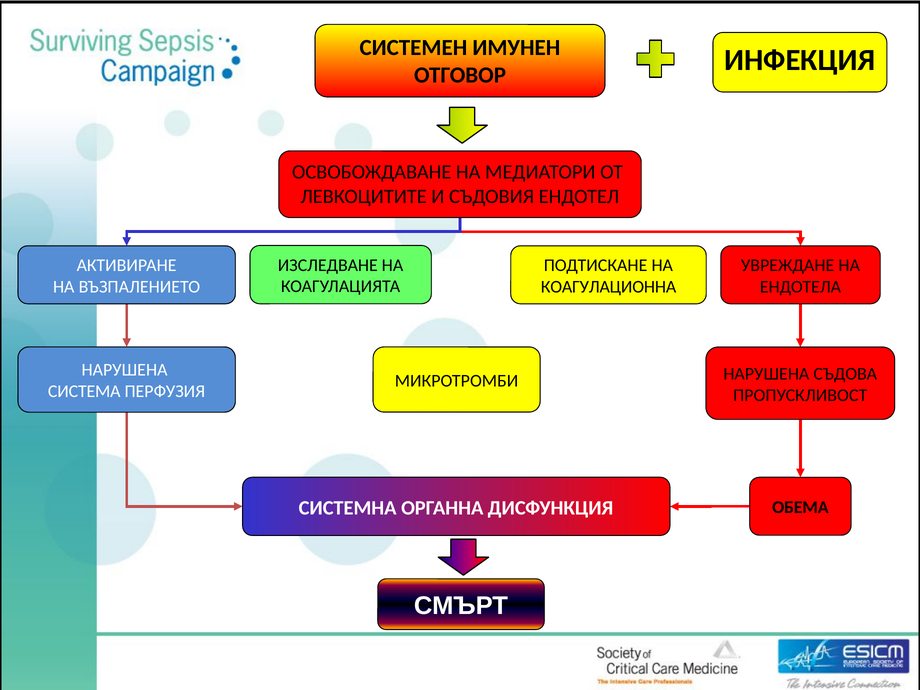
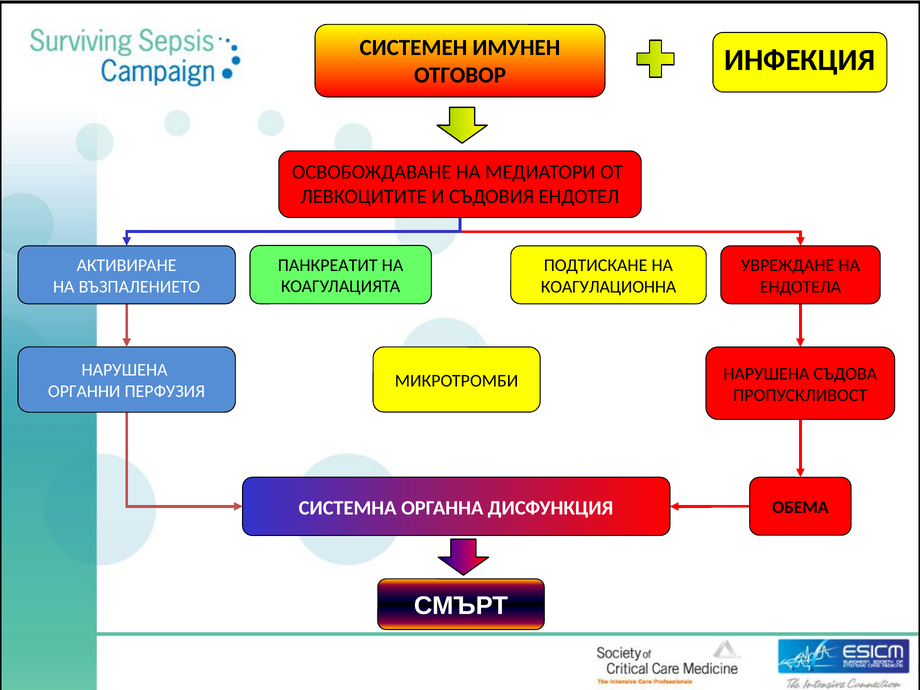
ИЗСЛЕДВАНЕ: ИЗСЛЕДВАНЕ -> ПАНКРЕАТИТ (328, 265)
СИСТЕМА: СИСТЕМА -> ОРГАННИ (84, 392)
